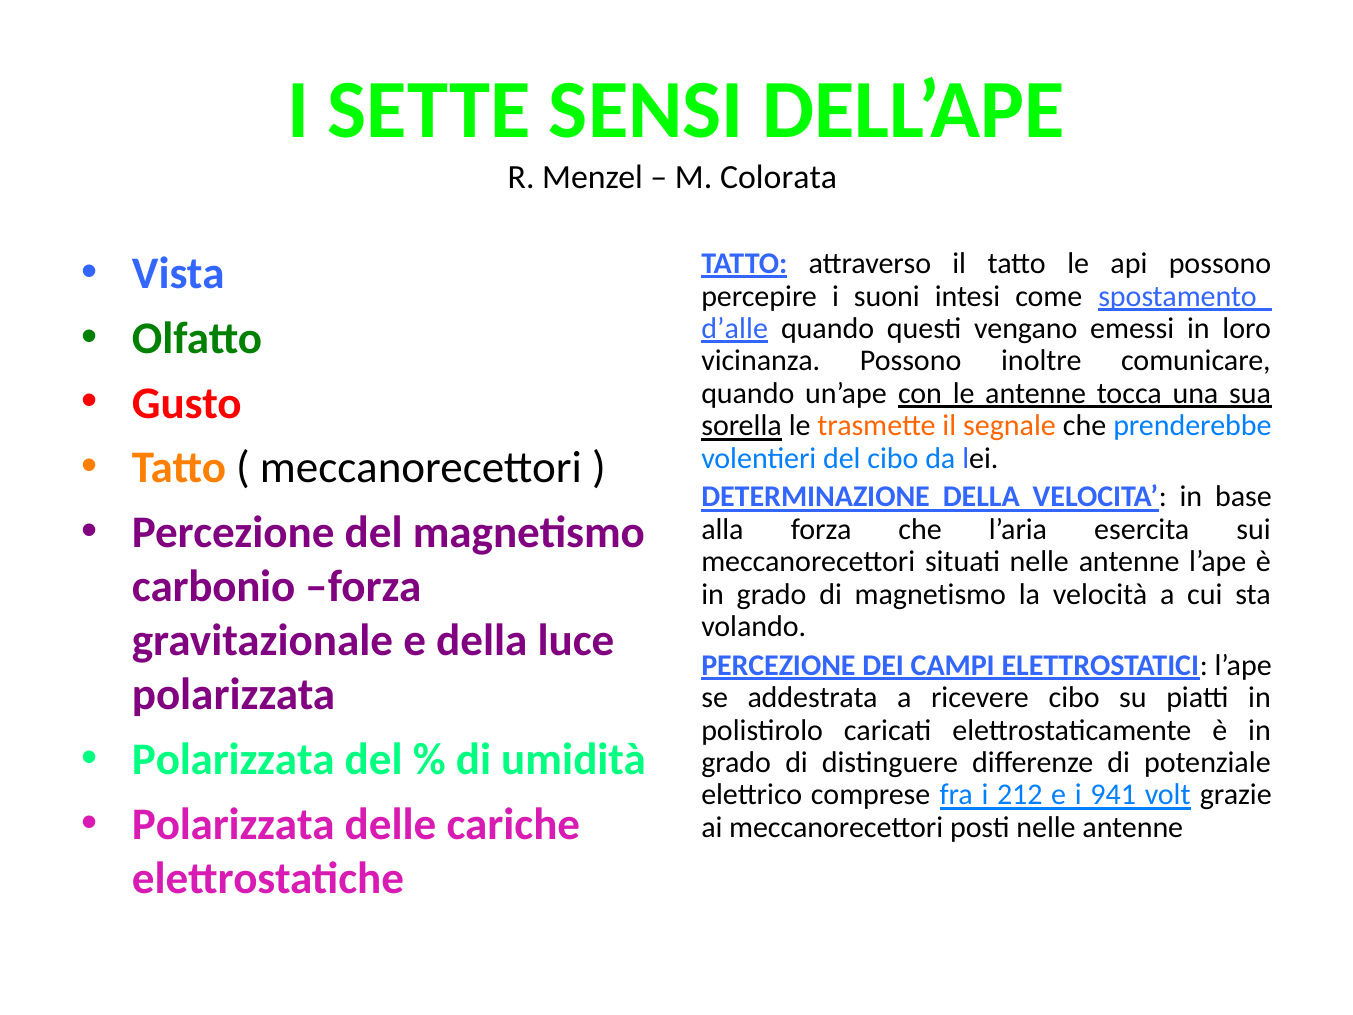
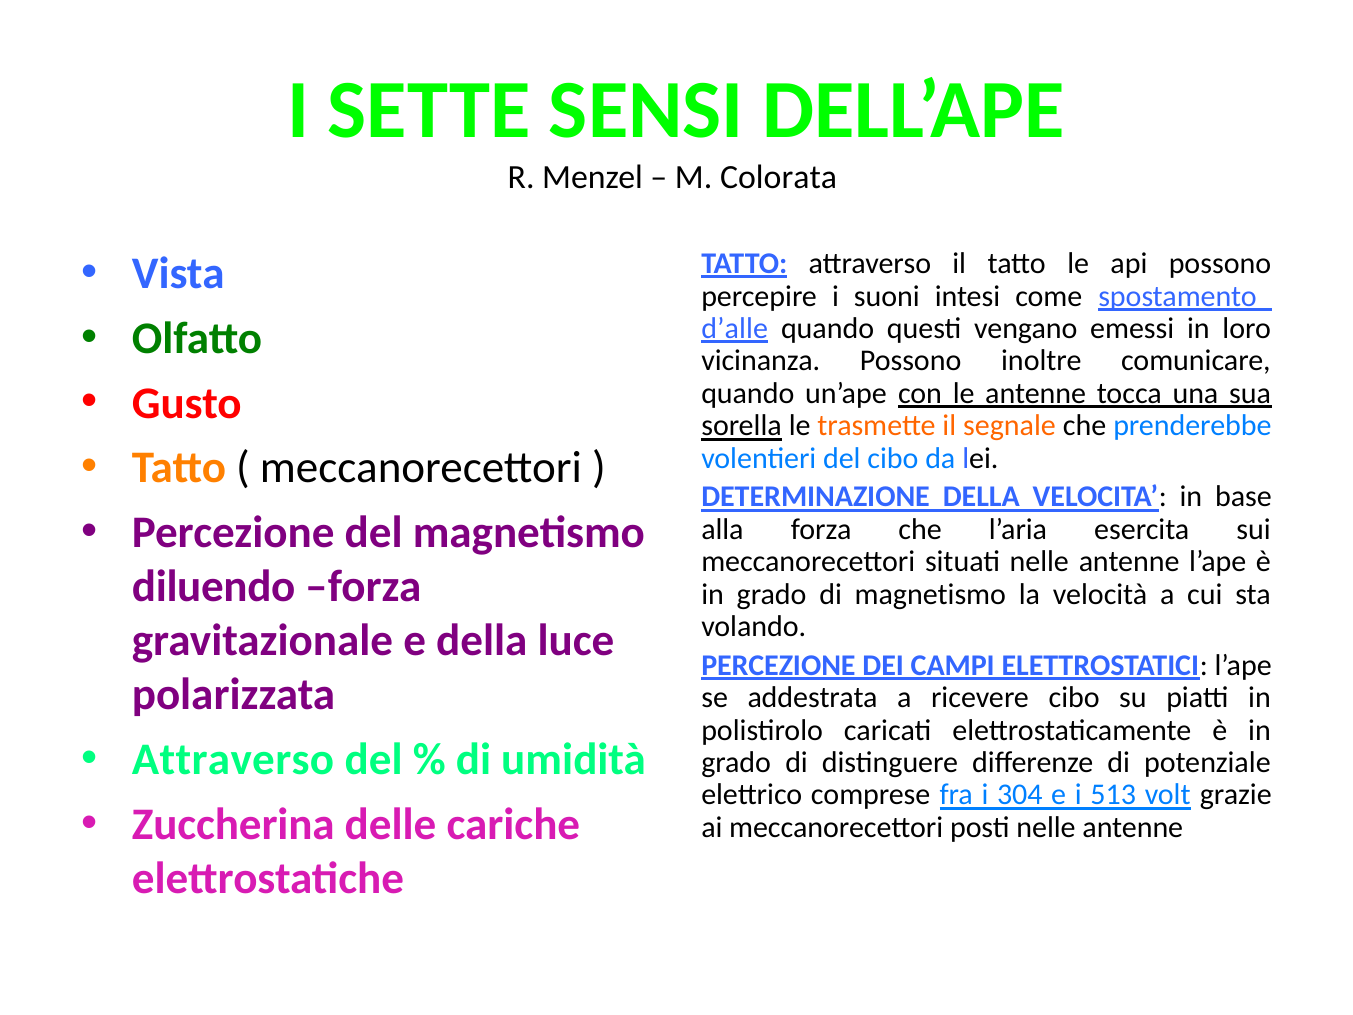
carbonio: carbonio -> diluendo (214, 587)
Polarizzata: Polarizzata -> Attraverso (233, 759)
212: 212 -> 304 (1020, 795)
941: 941 -> 513 (1113, 795)
Polarizzata: Polarizzata -> Zuccherina (233, 824)
